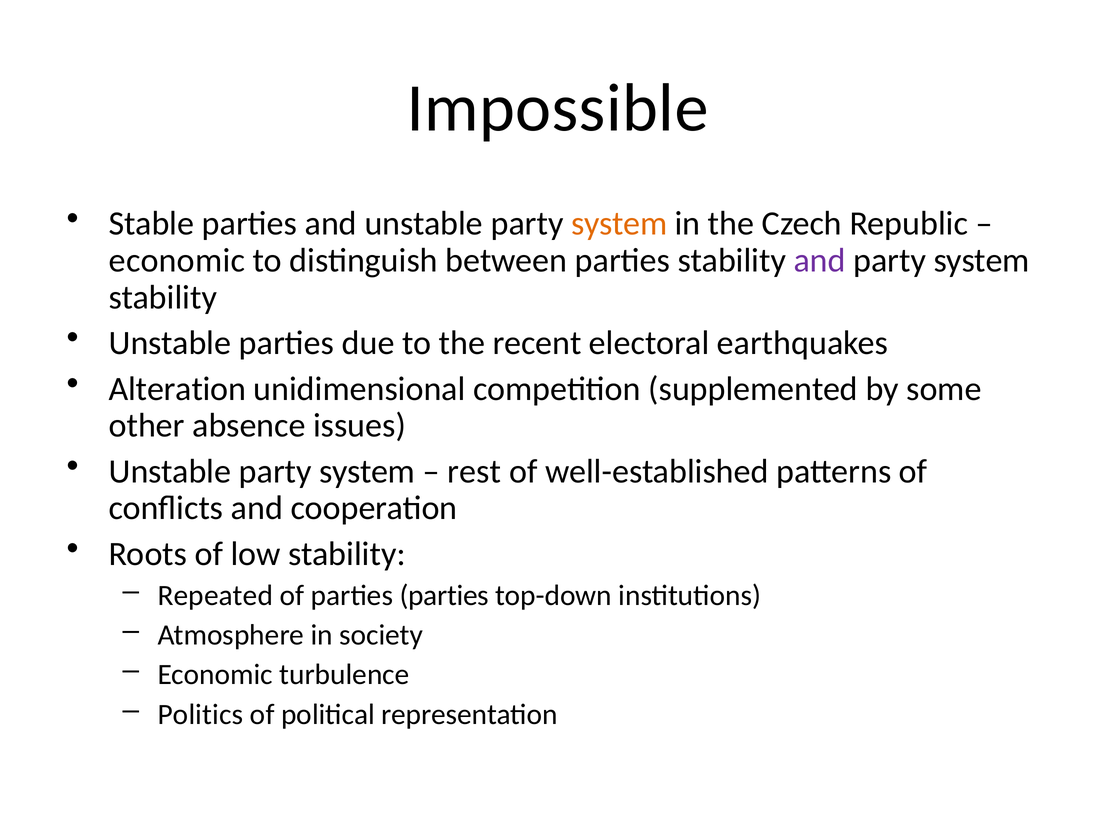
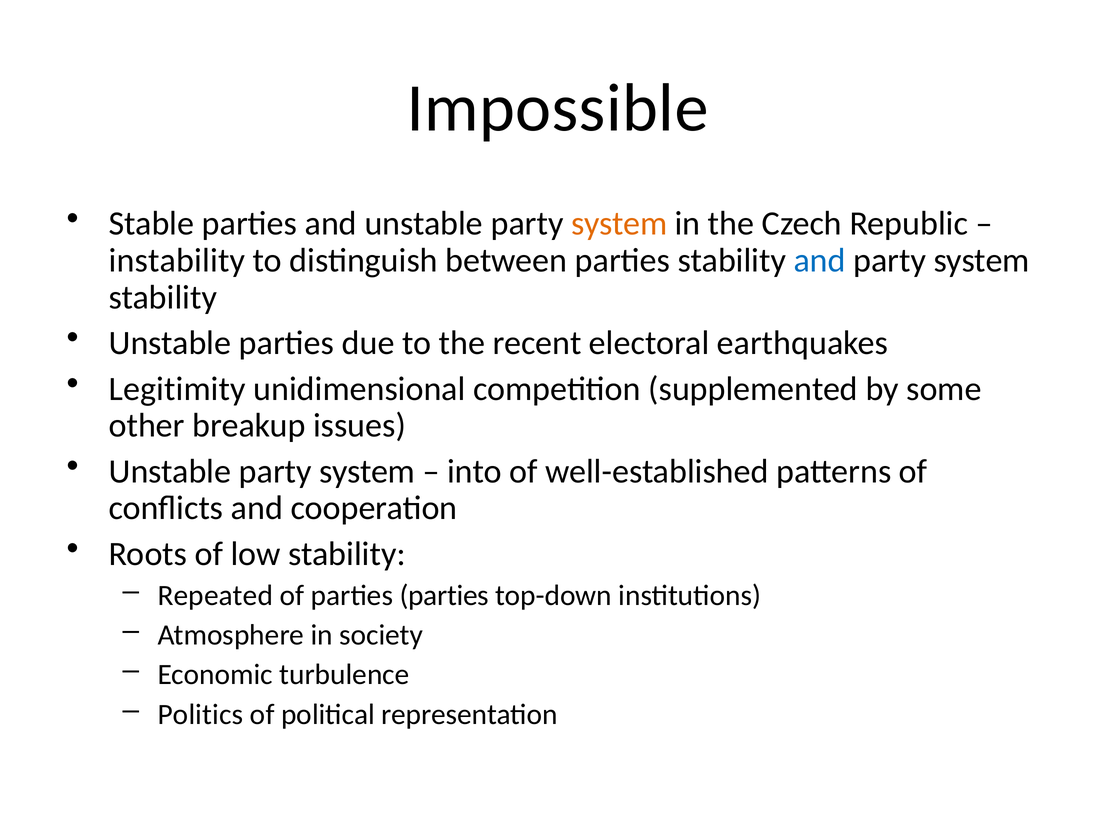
economic: economic -> instability (177, 261)
and colour: purple -> blue (820, 261)
Alteration: Alteration -> Legitimity (177, 389)
absence: absence -> breakup (249, 426)
rest: rest -> into (475, 471)
